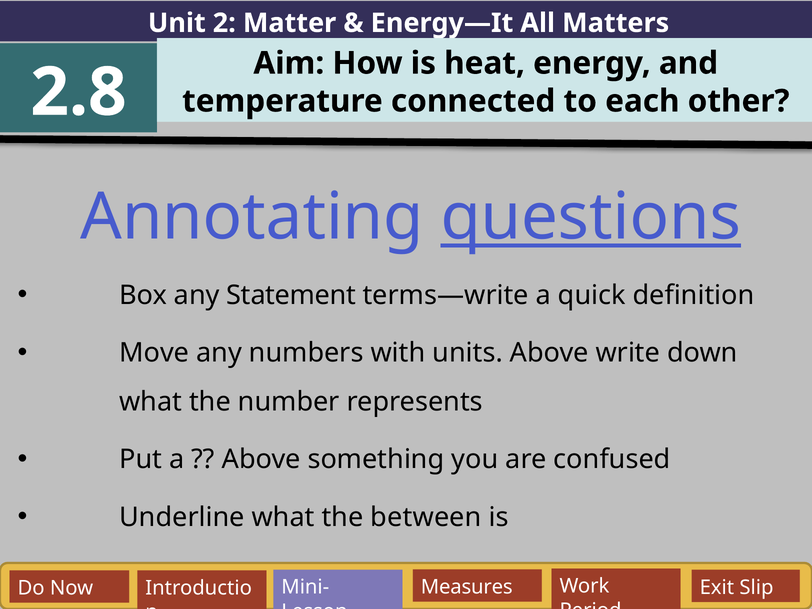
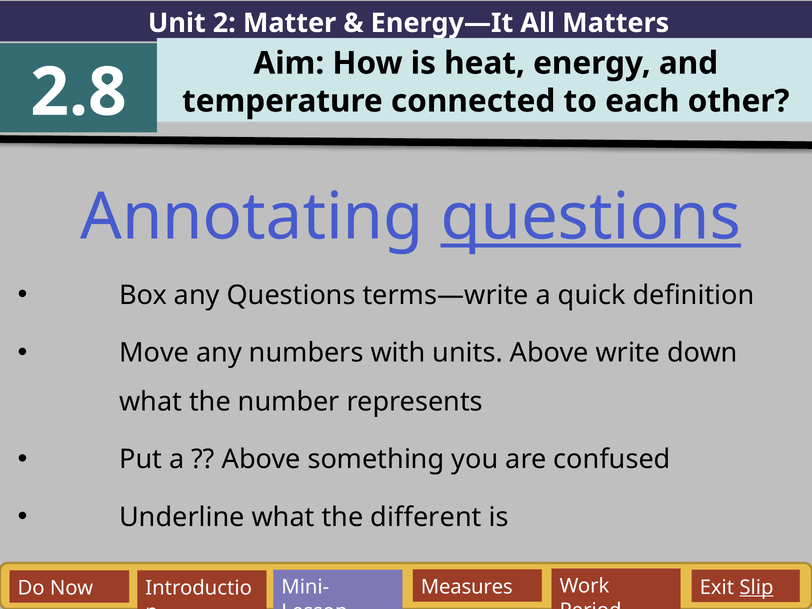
any Statement: Statement -> Questions (291, 295)
between: between -> different (426, 517)
Slip underline: none -> present (756, 587)
